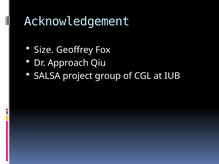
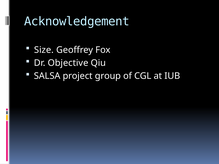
Approach: Approach -> Objective (68, 63)
